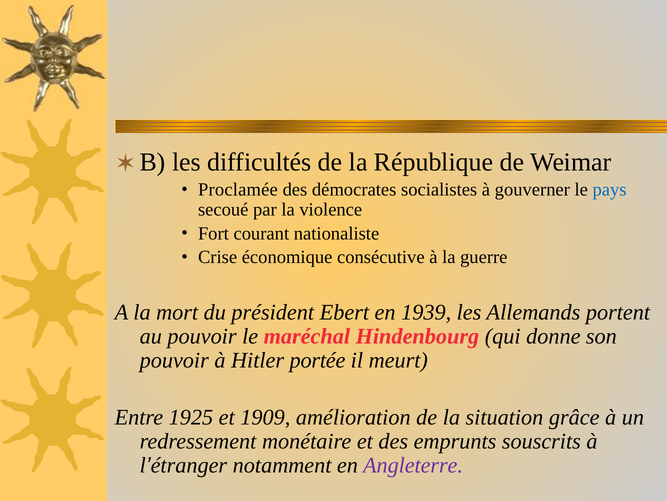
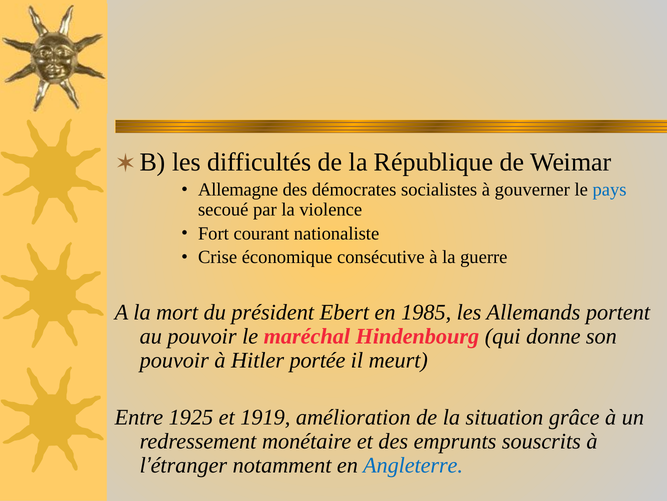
Proclamée: Proclamée -> Allemagne (238, 189)
1939: 1939 -> 1985 (426, 312)
1909: 1909 -> 1919 (265, 417)
Angleterre colour: purple -> blue (413, 465)
